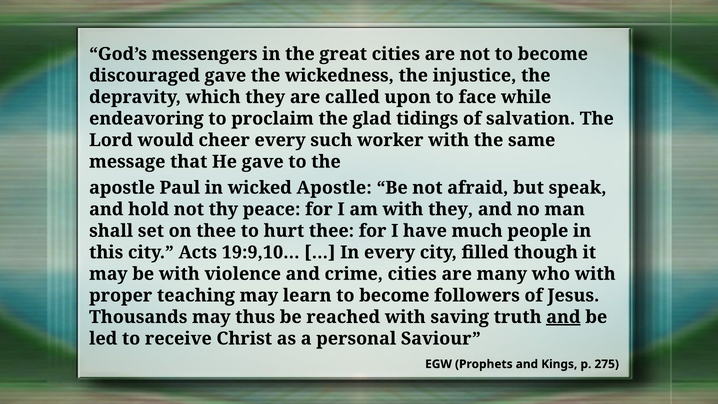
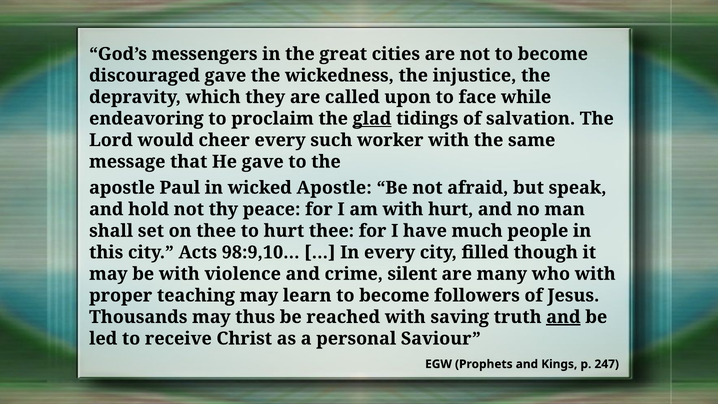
glad underline: none -> present (372, 119)
with they: they -> hurt (451, 209)
19:9,10…: 19:9,10… -> 98:9,10… (261, 252)
crime cities: cities -> silent (412, 274)
275: 275 -> 247 (607, 364)
